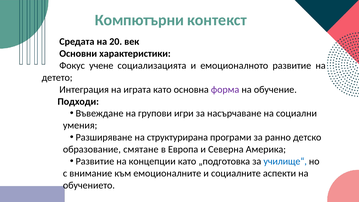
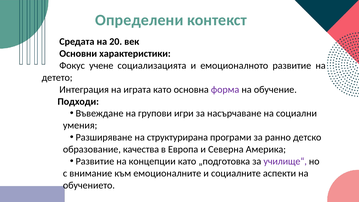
Компютърни: Компютърни -> Определени (139, 20)
смятане: смятане -> качества (141, 149)
училище“ colour: blue -> purple (285, 161)
